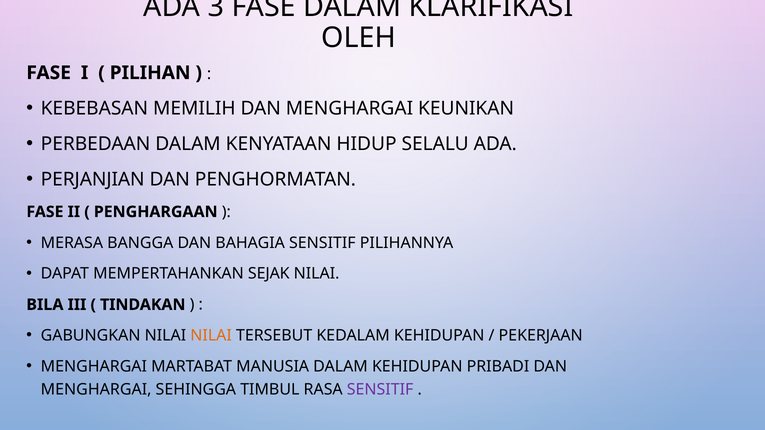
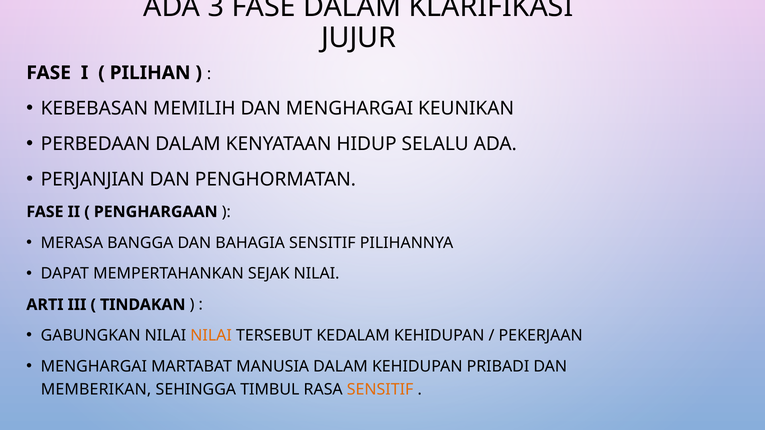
OLEH: OLEH -> JUJUR (359, 38)
BILA: BILA -> ARTI (45, 305)
MENGHARGAI: MENGHARGAI -> MEMBERIKAN (96, 390)
SENSITIF colour: purple -> orange (380, 390)
